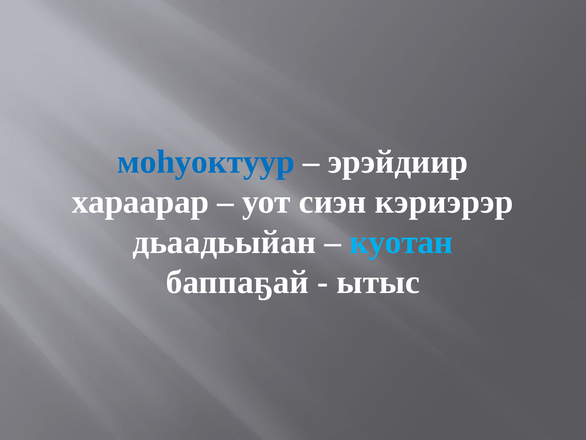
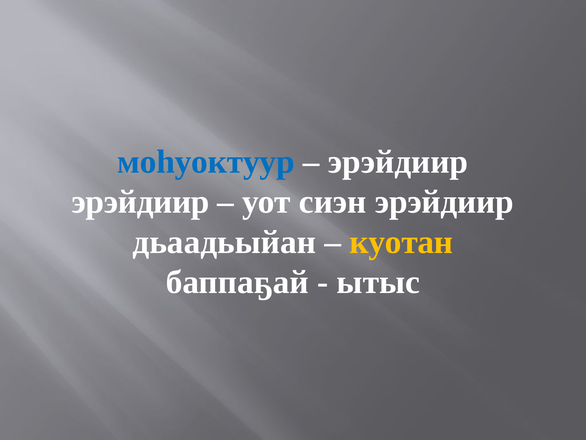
хараарар: хараарар -> эрэйдиир (140, 202)
сиэн кэриэрэр: кэриэрэр -> эрэйдиир (444, 202)
куотан colour: light blue -> yellow (401, 242)
